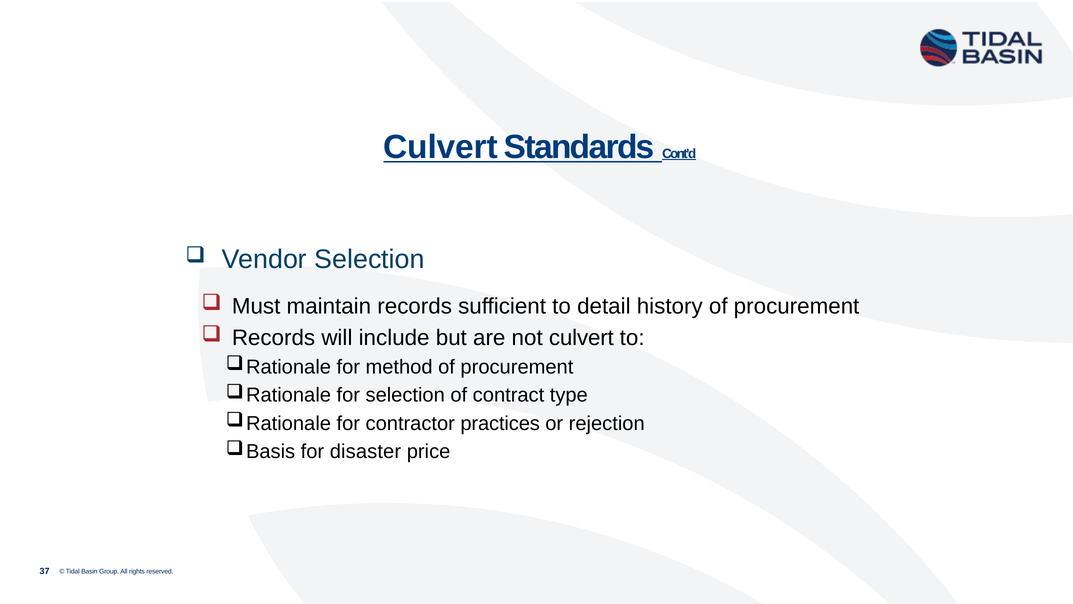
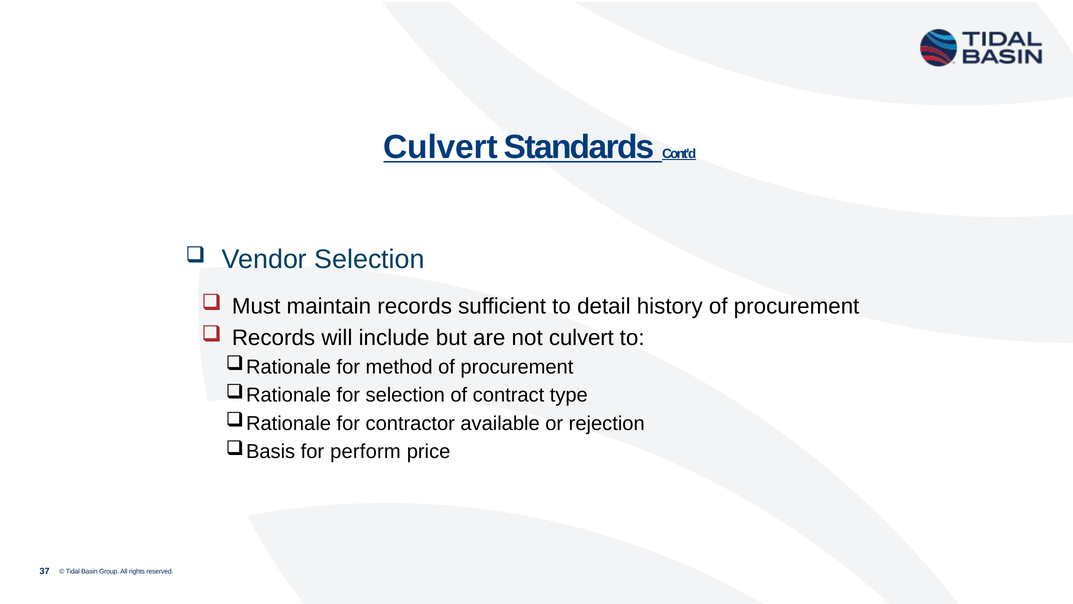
practices: practices -> available (500, 423)
disaster: disaster -> perform (365, 451)
